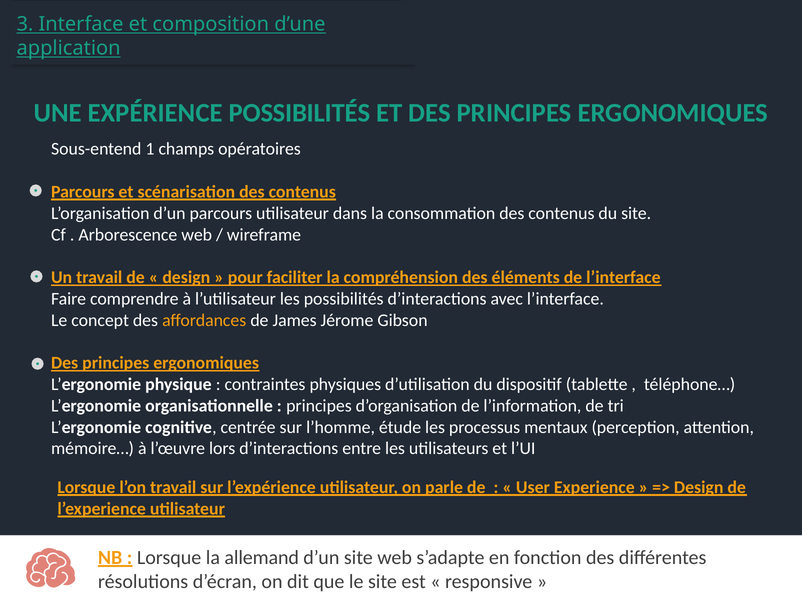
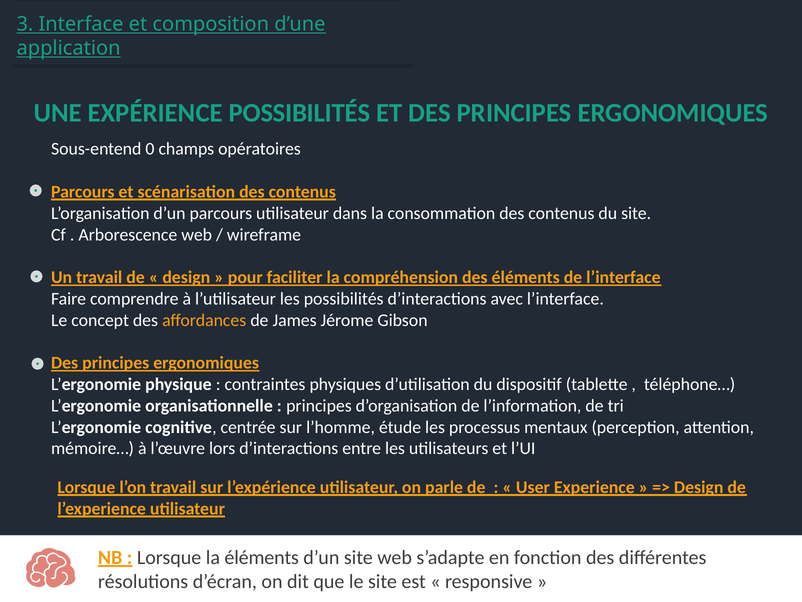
1: 1 -> 0 (150, 149)
la allemand: allemand -> éléments (262, 557)
